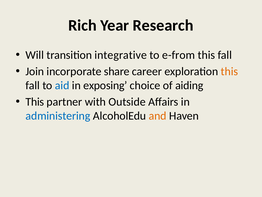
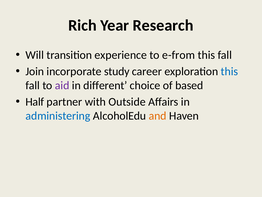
integrative: integrative -> experience (121, 55)
share: share -> study (117, 71)
this colour: orange -> blue (229, 71)
aid colour: blue -> purple (62, 85)
exposing: exposing -> different (105, 85)
aiding: aiding -> based (189, 85)
This: This -> Half (35, 102)
